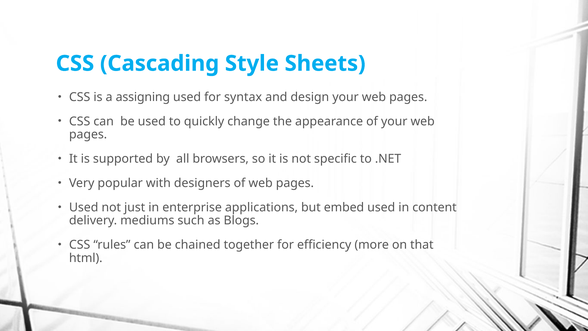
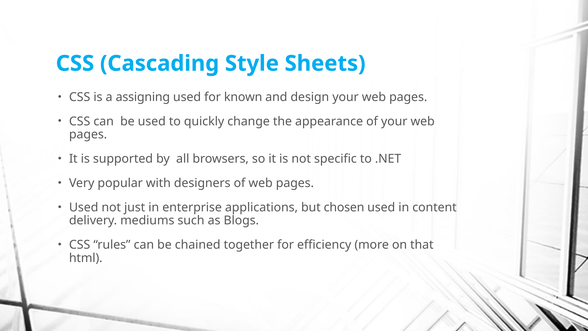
syntax: syntax -> known (243, 97)
embed: embed -> chosen (344, 207)
